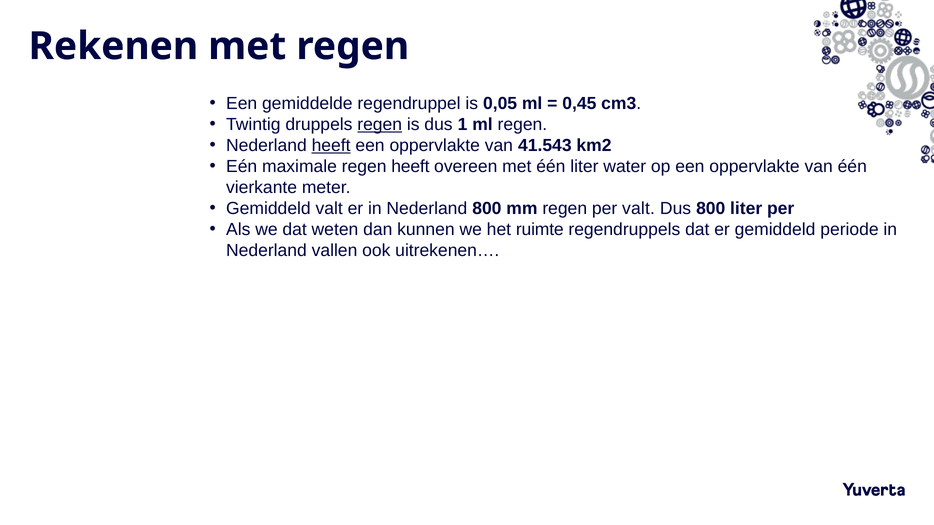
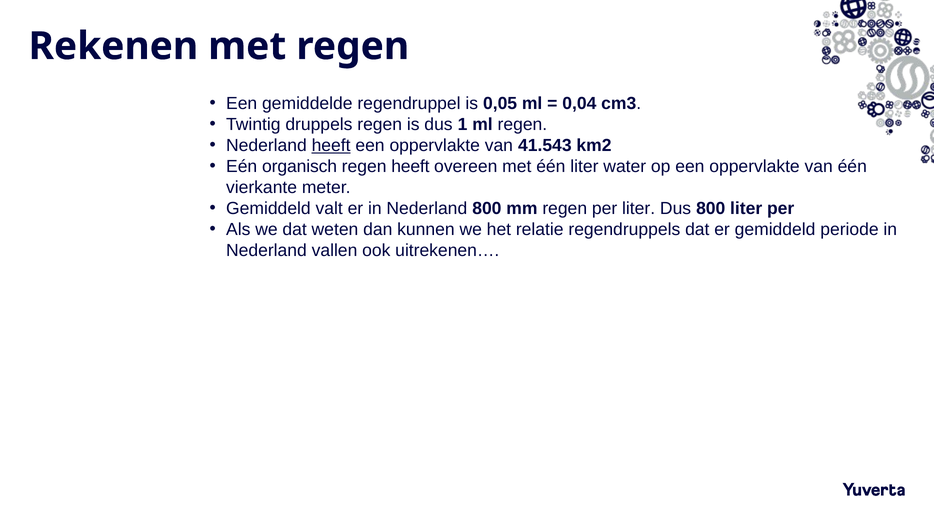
0,45: 0,45 -> 0,04 (579, 103)
regen underline: present -> none (380, 124)
maximale: maximale -> organisch (300, 166)
per valt: valt -> liter (639, 208)
ruimte: ruimte -> relatie (540, 229)
